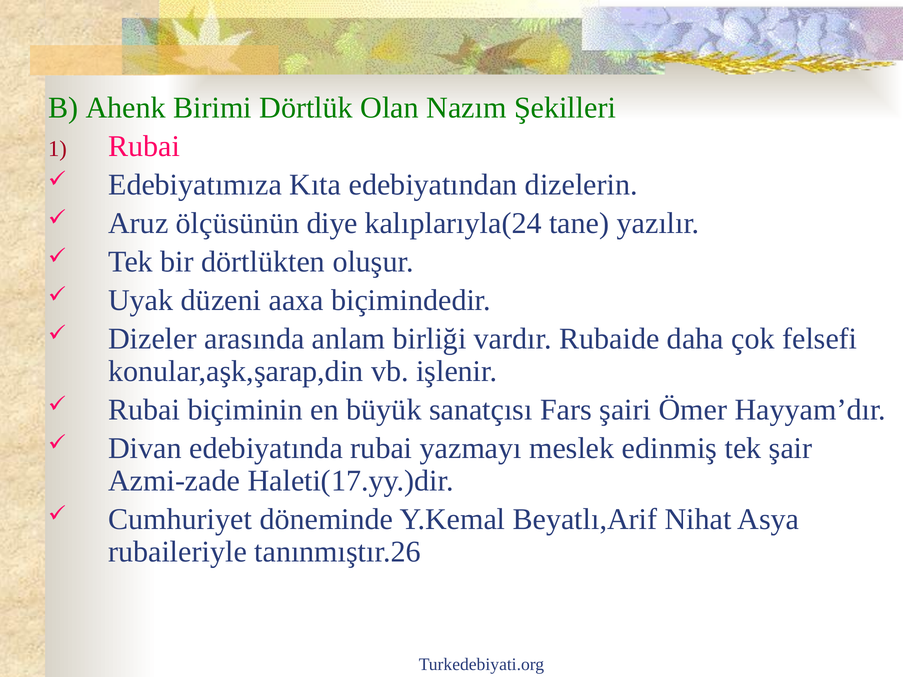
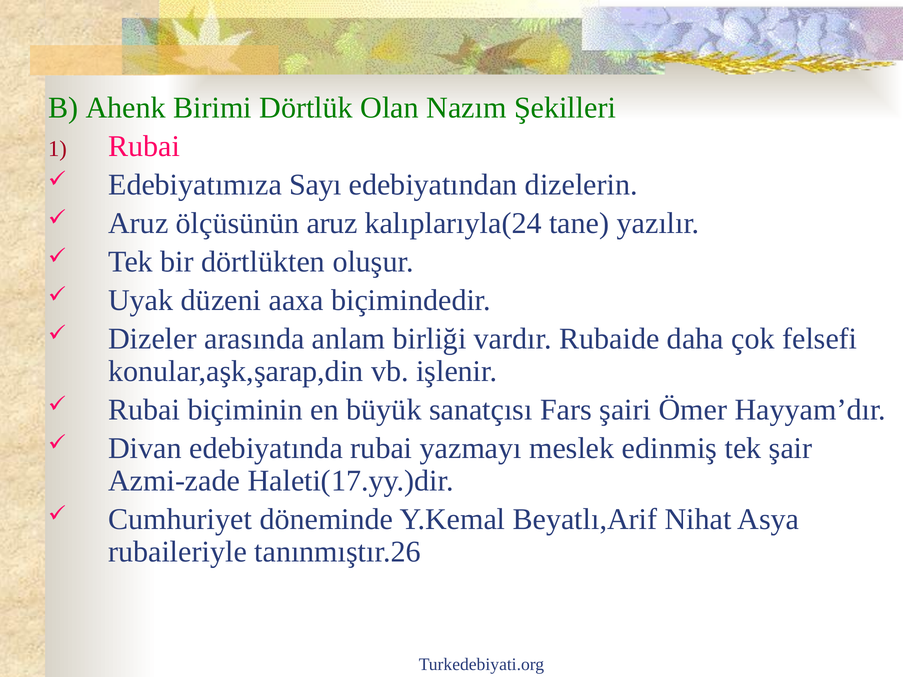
Kıta: Kıta -> Sayı (315, 185)
ölçüsünün diye: diye -> aruz (332, 223)
